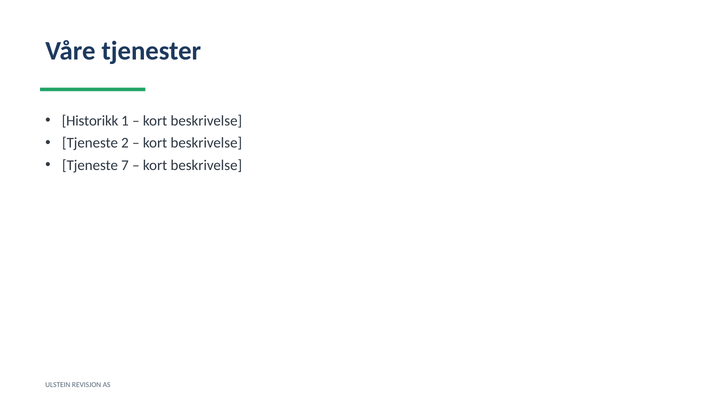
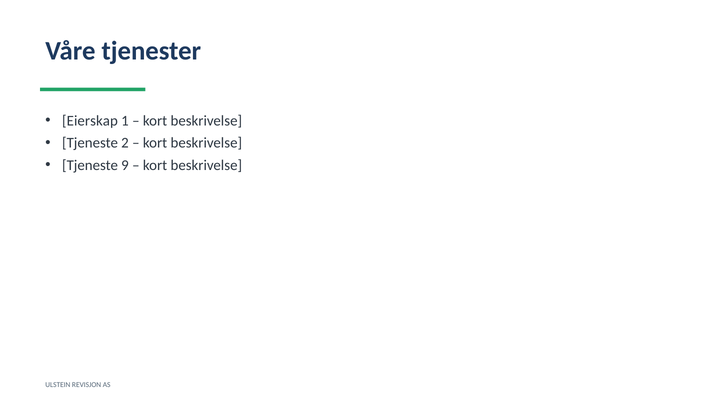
Historikk: Historikk -> Eierskap (90, 121)
7: 7 -> 9 (125, 165)
